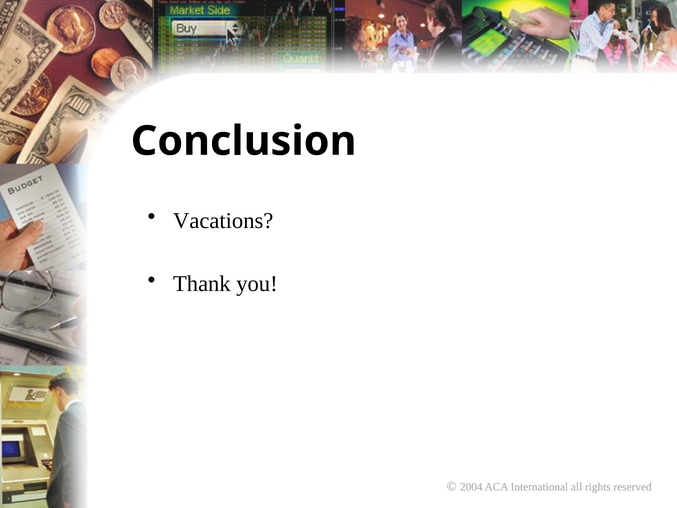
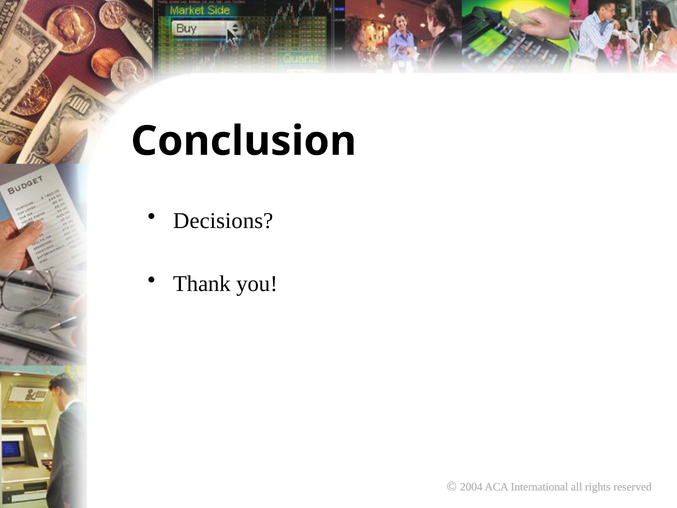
Vacations: Vacations -> Decisions (223, 220)
